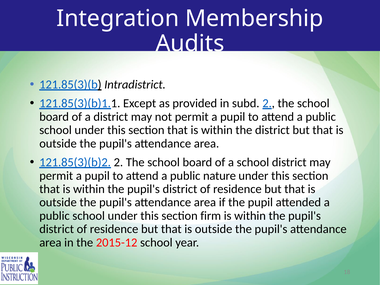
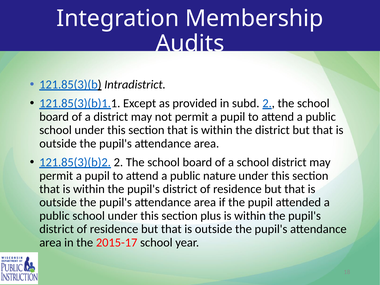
firm: firm -> plus (211, 216)
2015-12: 2015-12 -> 2015-17 (117, 242)
